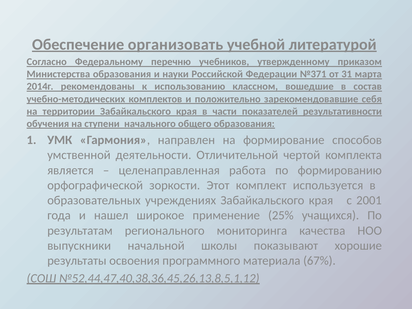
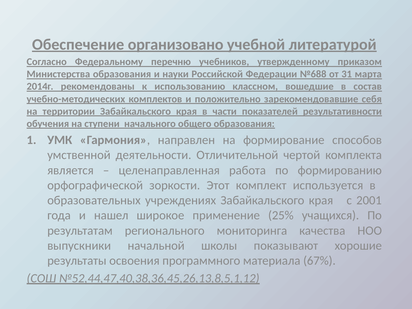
организовать: организовать -> организовано (176, 44)
№371: №371 -> №688 (313, 74)
